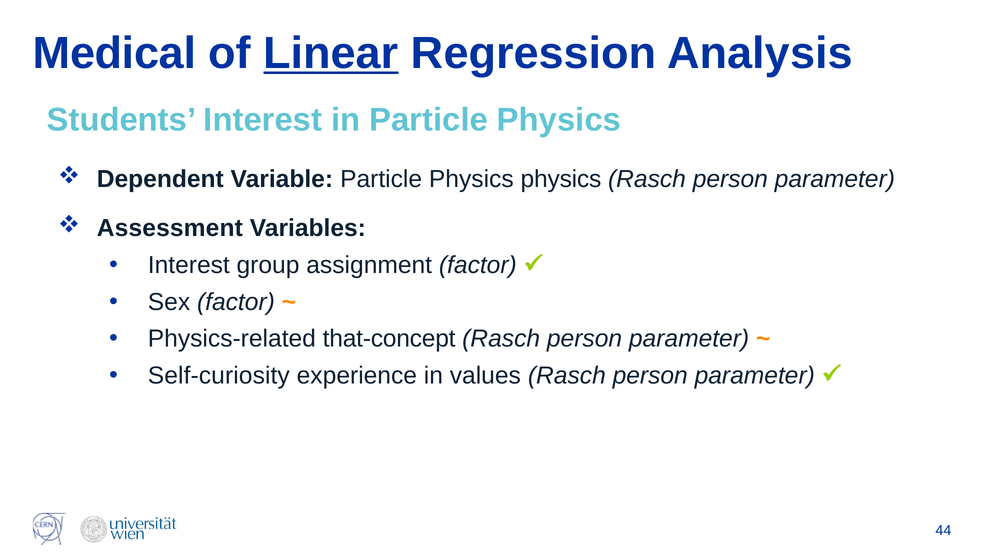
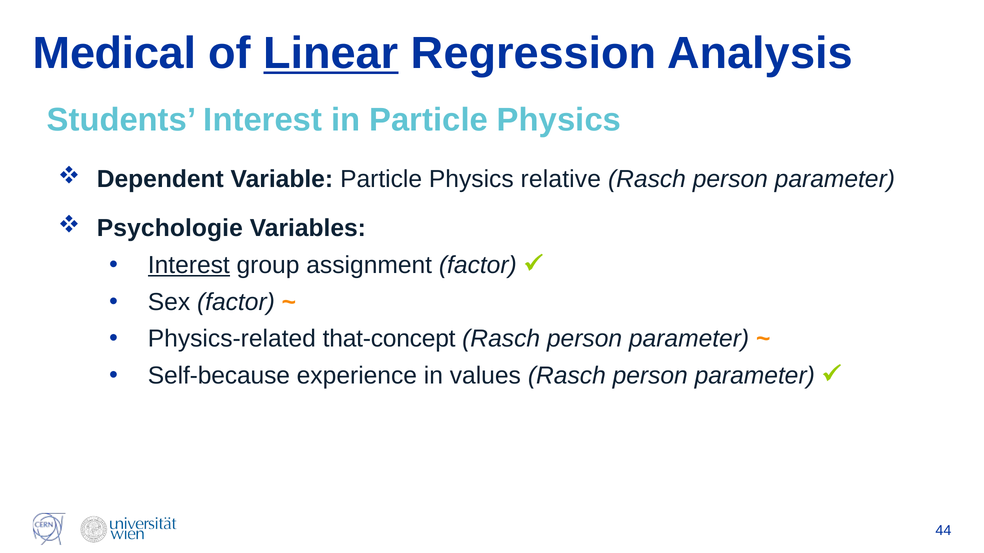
Physics physics: physics -> relative (561, 179)
Assessment: Assessment -> Psychologie (170, 229)
Interest underline: none -> present (189, 265)
Self-curiosity: Self-curiosity -> Self-because (219, 376)
